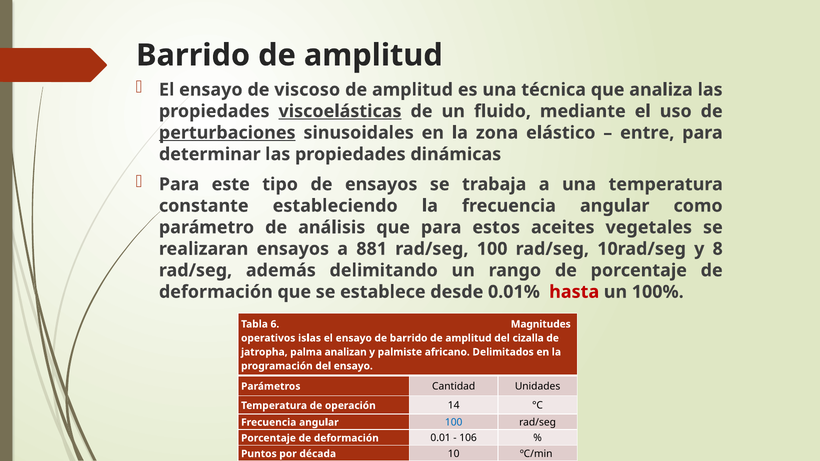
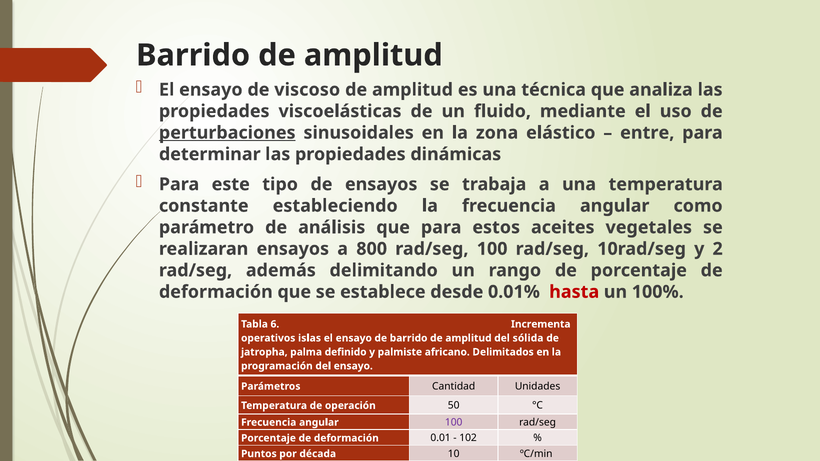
viscoelásticas underline: present -> none (340, 111)
881: 881 -> 800 (372, 249)
8: 8 -> 2 (718, 249)
Magnitudes: Magnitudes -> Incrementa (541, 324)
cizalla: cizalla -> sólida (528, 338)
analizan: analizan -> definido (346, 352)
14: 14 -> 50 (454, 406)
100 colour: blue -> purple (454, 423)
106: 106 -> 102 (468, 438)
